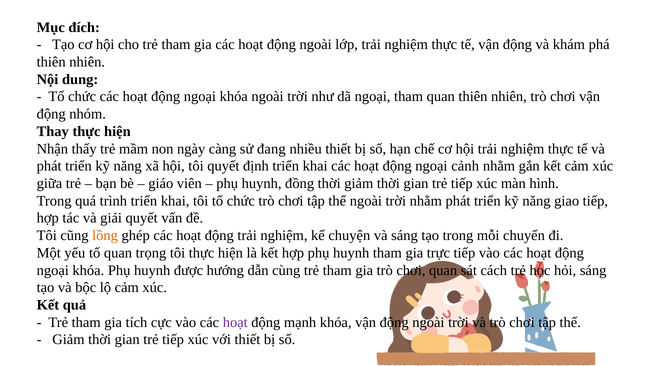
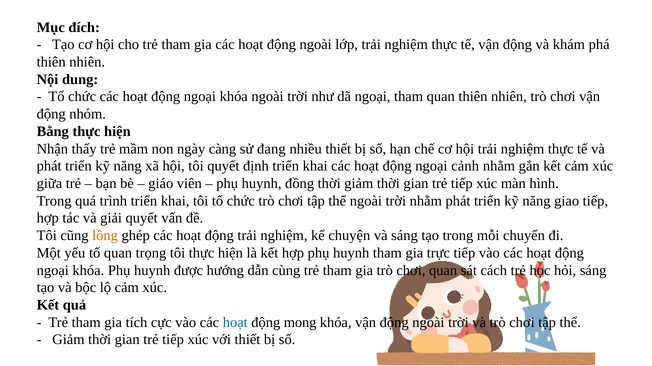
Thay: Thay -> Bằng (53, 132)
hoạt colour: purple -> blue (235, 323)
mạnh: mạnh -> mong (300, 323)
